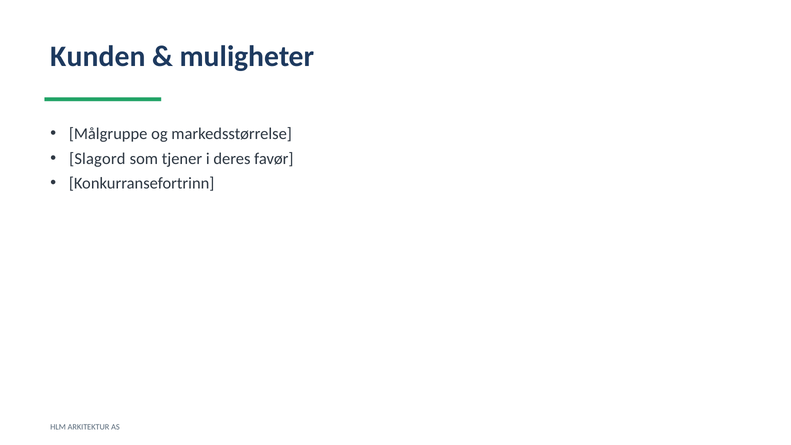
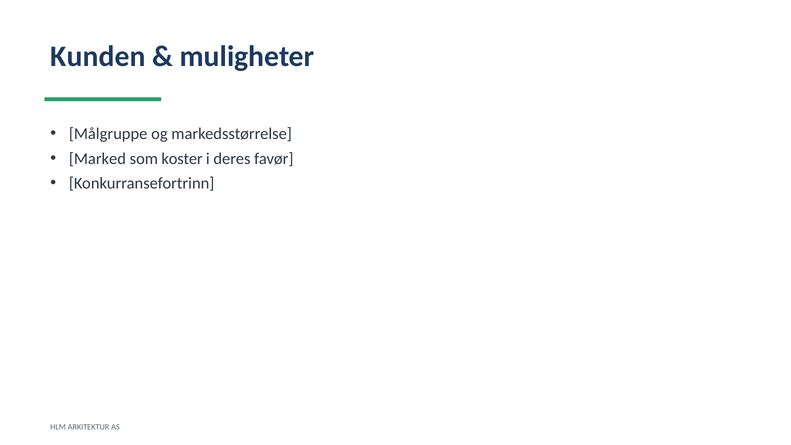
Slagord: Slagord -> Marked (97, 159)
tjener: tjener -> koster (182, 159)
